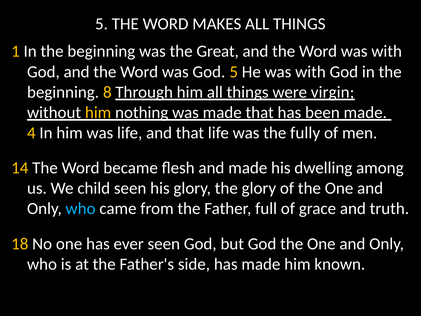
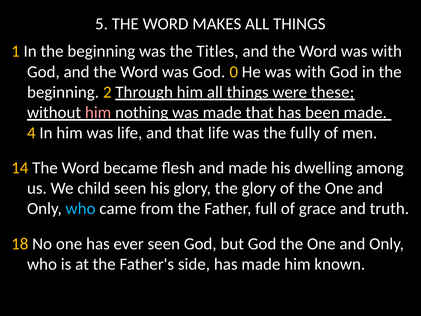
Great: Great -> Titles (217, 51)
God 5: 5 -> 0 (234, 72)
8: 8 -> 2 (107, 92)
virgin: virgin -> these (333, 92)
him colour: yellow -> pink (98, 112)
